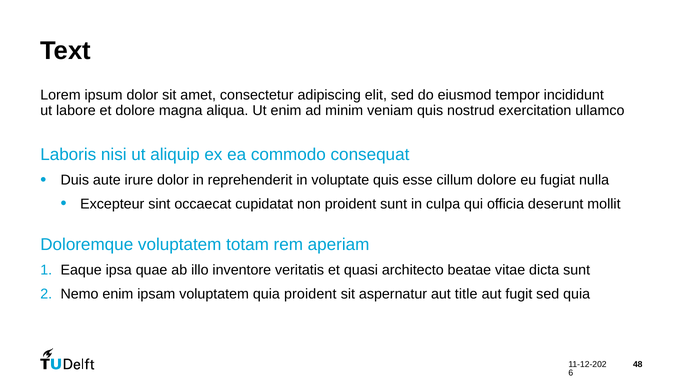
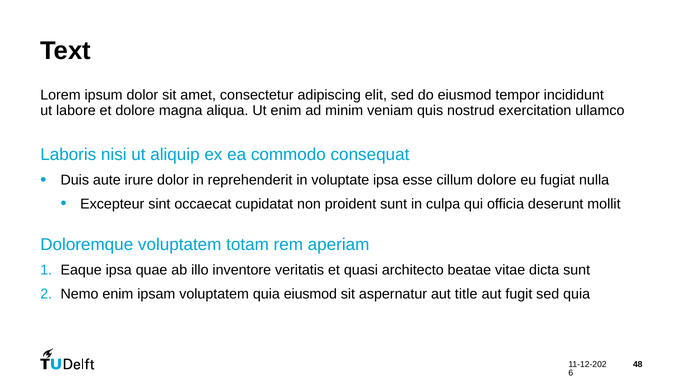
voluptate quis: quis -> ipsa (386, 180)
quia proident: proident -> eiusmod (310, 294)
